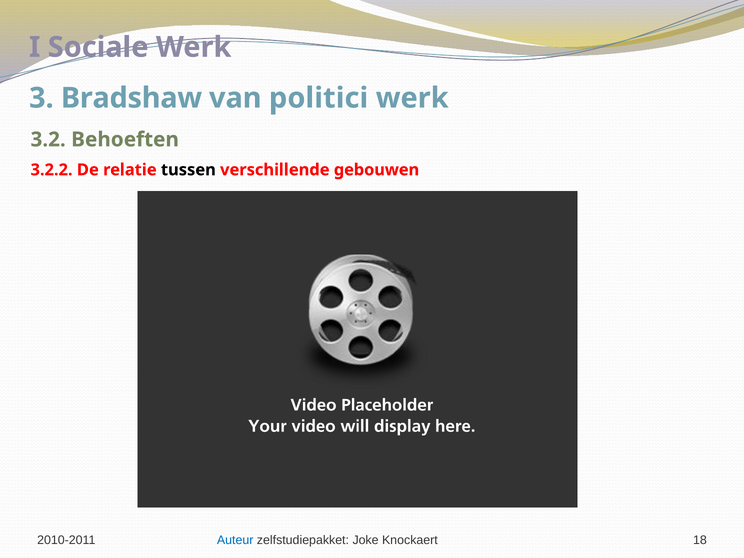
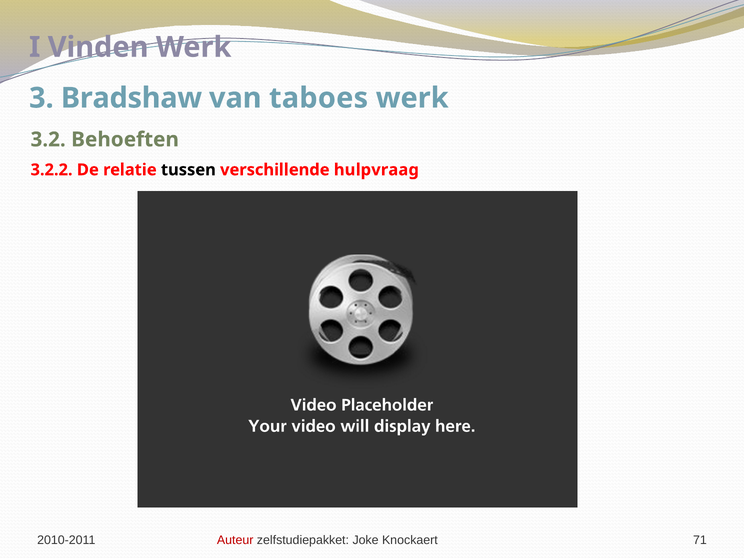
Sociale: Sociale -> Vinden (98, 47)
politici: politici -> taboes (319, 98)
gebouwen: gebouwen -> hulpvraag (376, 170)
Auteur colour: blue -> red (235, 540)
18: 18 -> 71 (700, 540)
